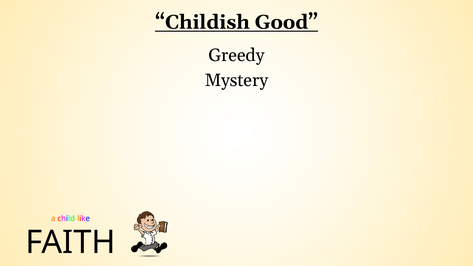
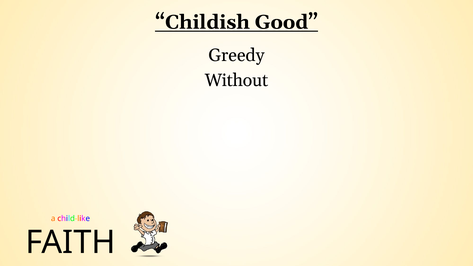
Mystery: Mystery -> Without (237, 80)
